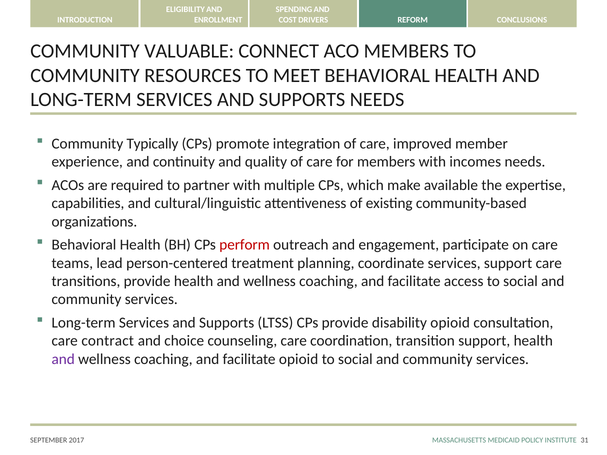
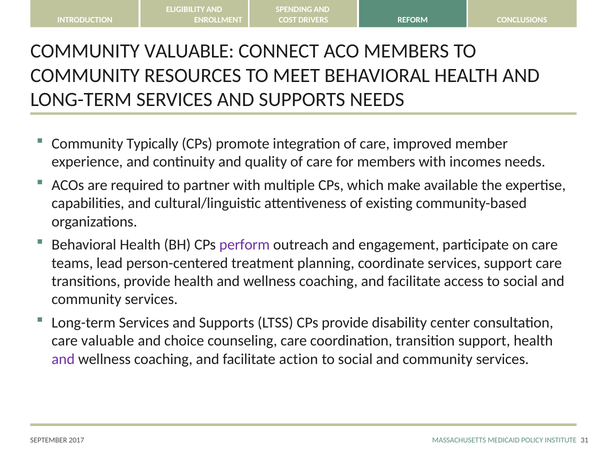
perform colour: red -> purple (245, 245)
disability opioid: opioid -> center (450, 323)
care contract: contract -> valuable (108, 341)
facilitate opioid: opioid -> action (299, 359)
